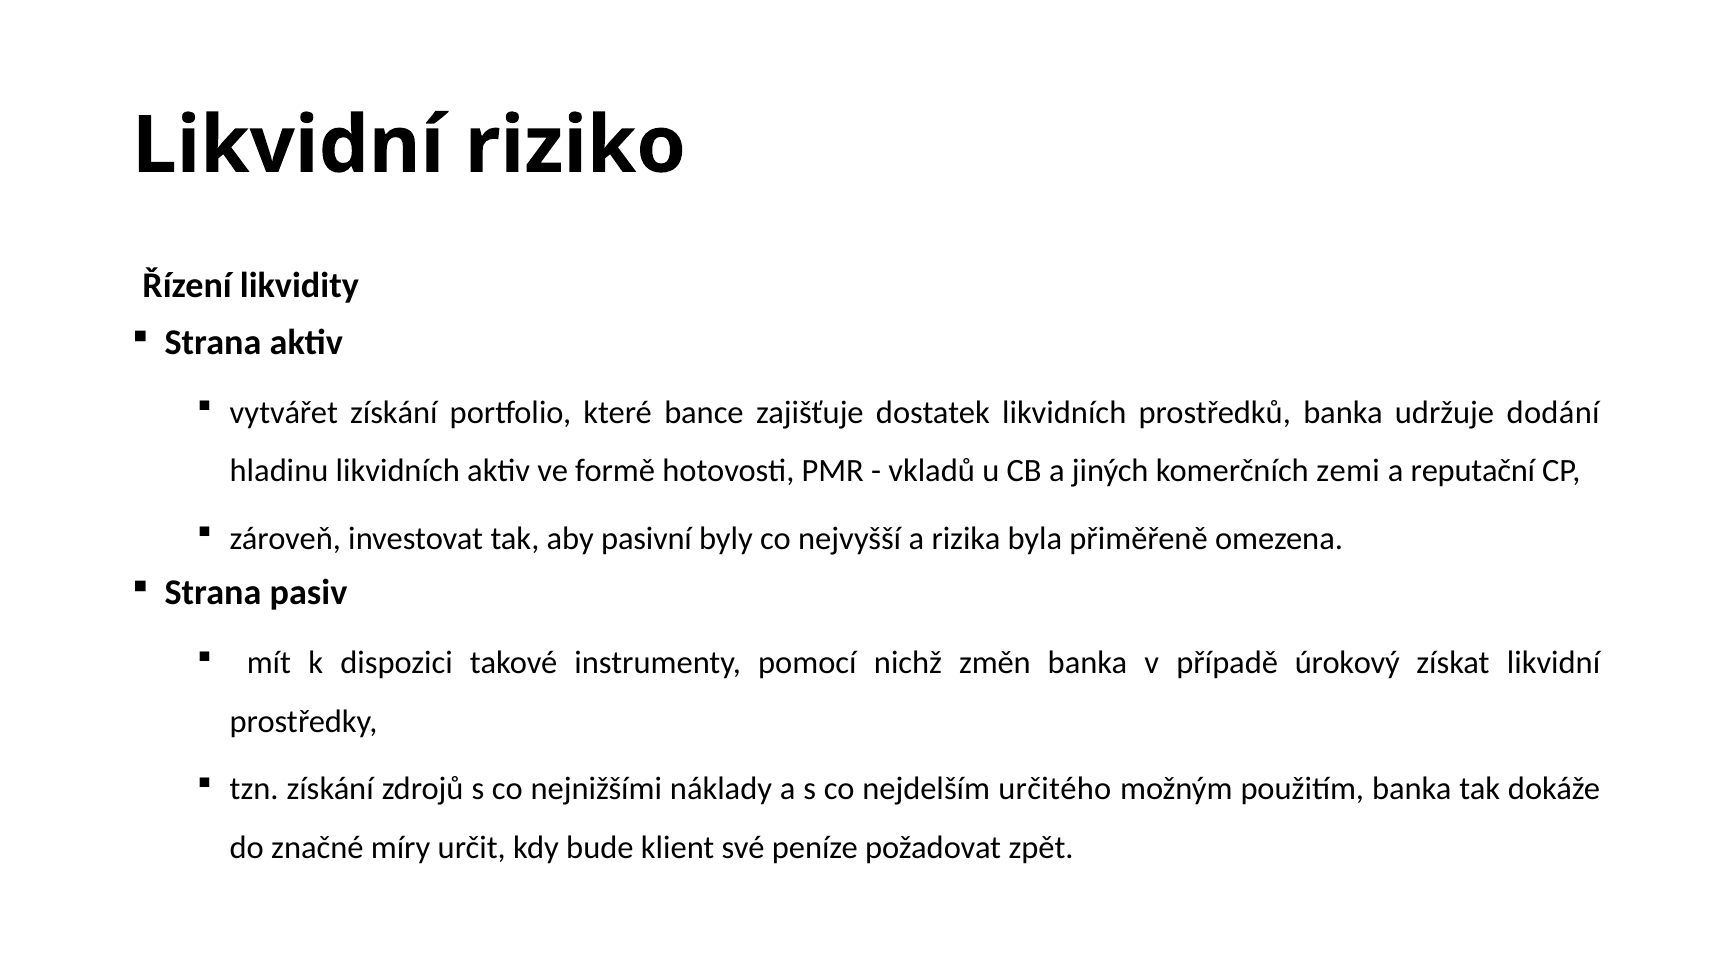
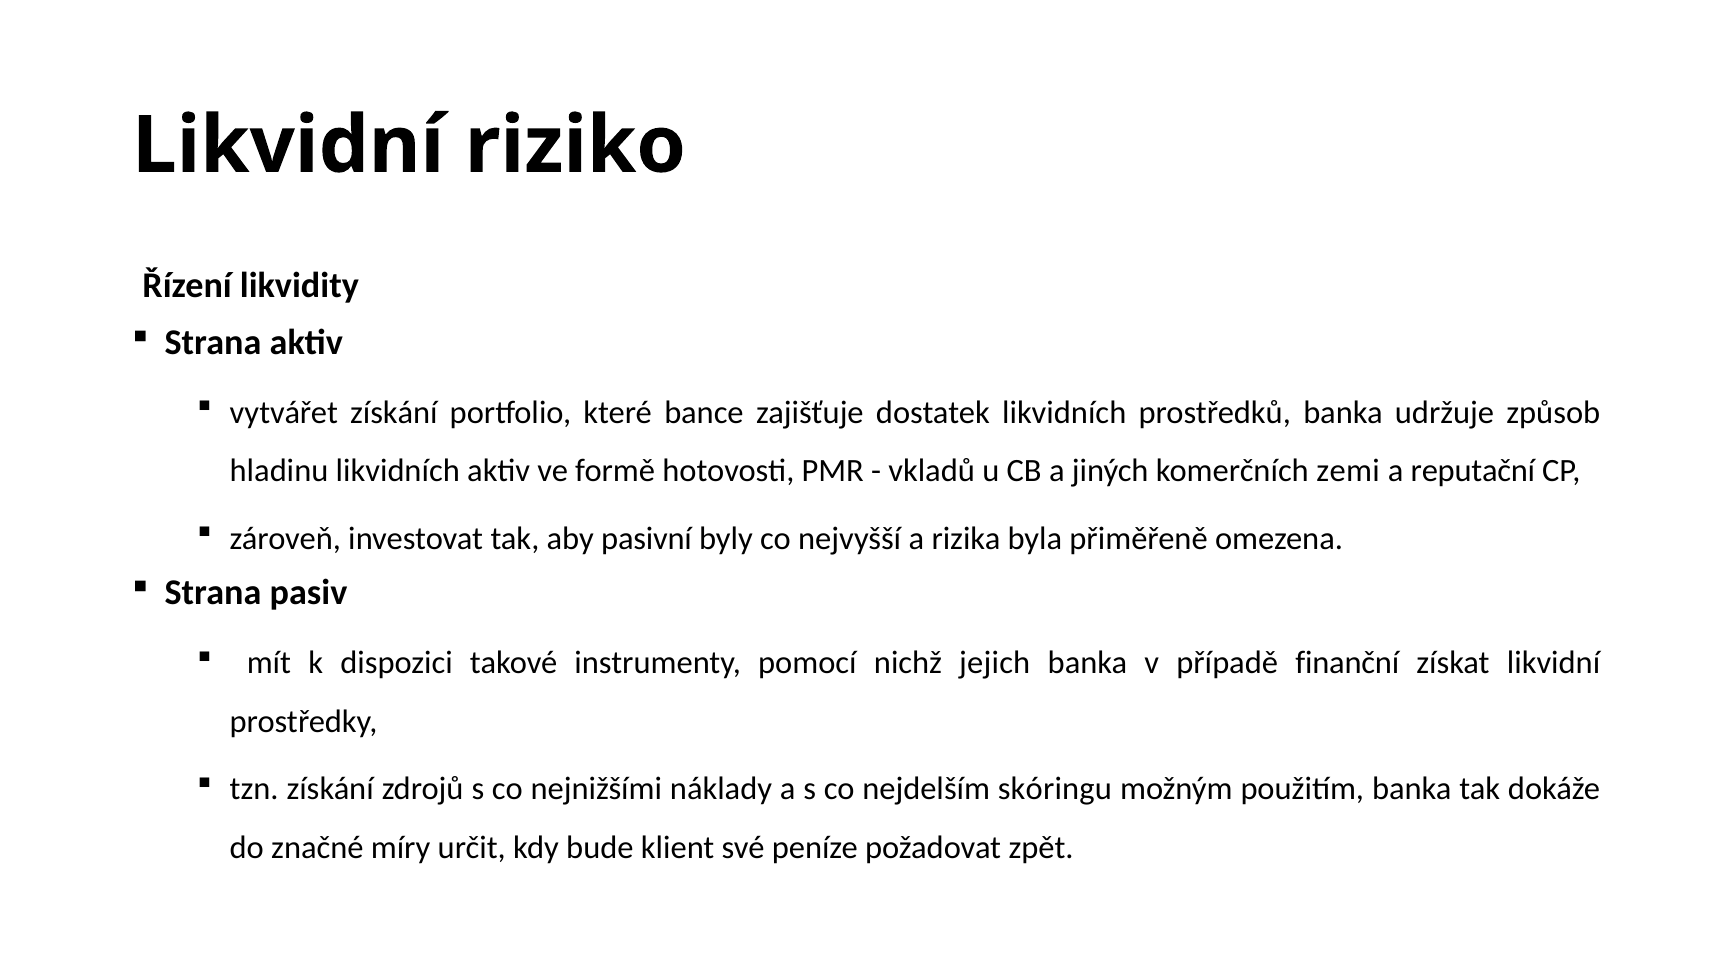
dodání: dodání -> způsob (1553, 413)
změn: změn -> jejich (995, 663)
úrokový: úrokový -> finanční (1347, 663)
určitého: určitého -> skóringu (1055, 789)
